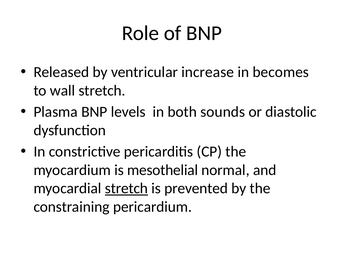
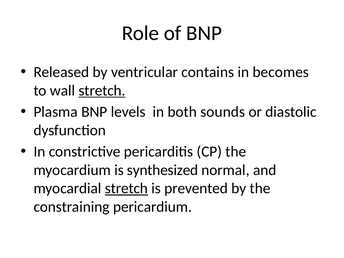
increase: increase -> contains (208, 72)
stretch underline: none -> present (102, 91)
mesothelial: mesothelial -> synthesized (163, 170)
